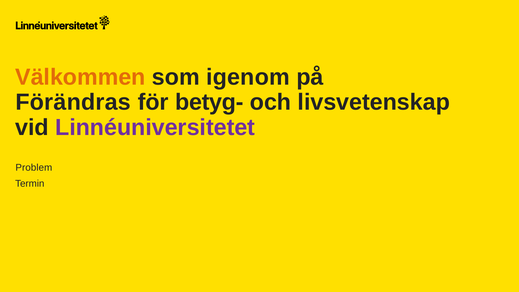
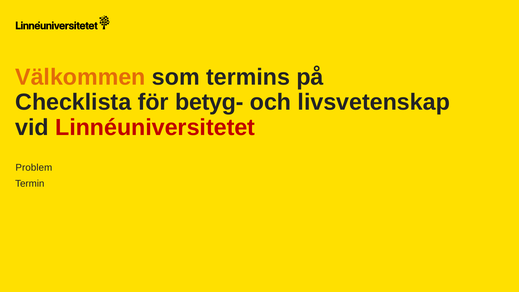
igenom: igenom -> termins (248, 77)
Förändras: Förändras -> Checklista (73, 102)
Linnéuniversitetet colour: purple -> red (155, 127)
